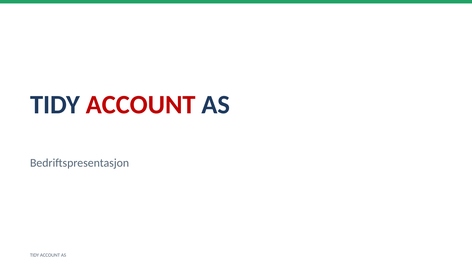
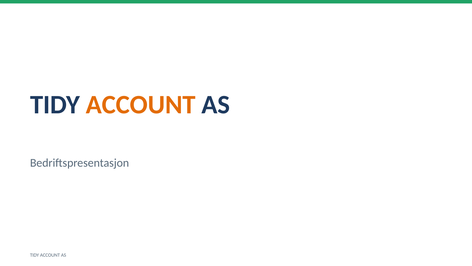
ACCOUNT colour: red -> orange (141, 105)
